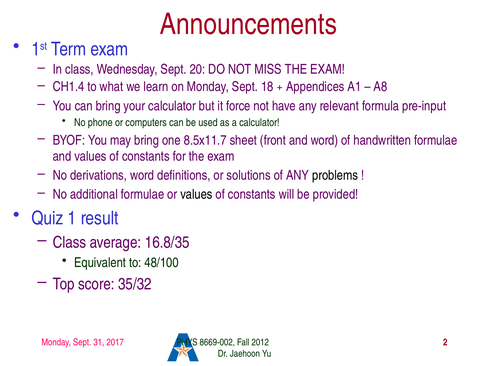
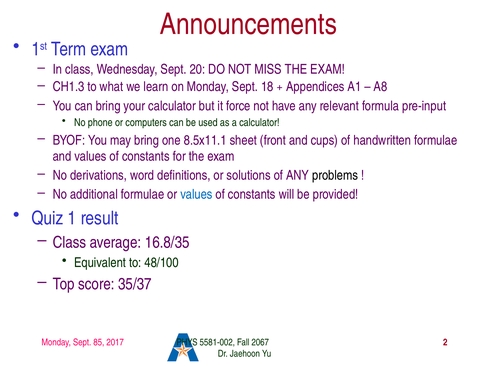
CH1.4: CH1.4 -> CH1.3 (69, 87)
8.5x11.7: 8.5x11.7 -> 8.5x11.1 (205, 140)
and word: word -> cups (324, 140)
values colour: black -> blue (196, 195)
35/32: 35/32 -> 35/37 (135, 285)
31: 31 -> 85 (99, 343)
8669-002: 8669-002 -> 5581-002 (217, 343)
2012: 2012 -> 2067 (260, 343)
